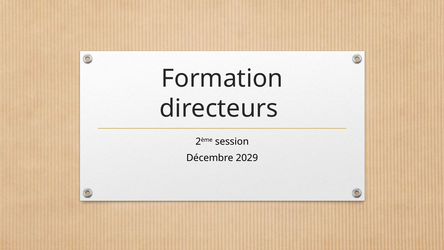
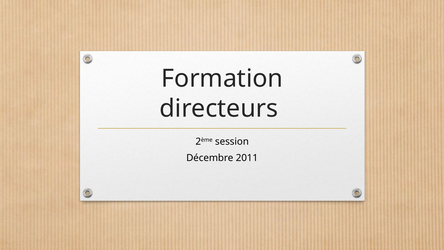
2029: 2029 -> 2011 (247, 158)
